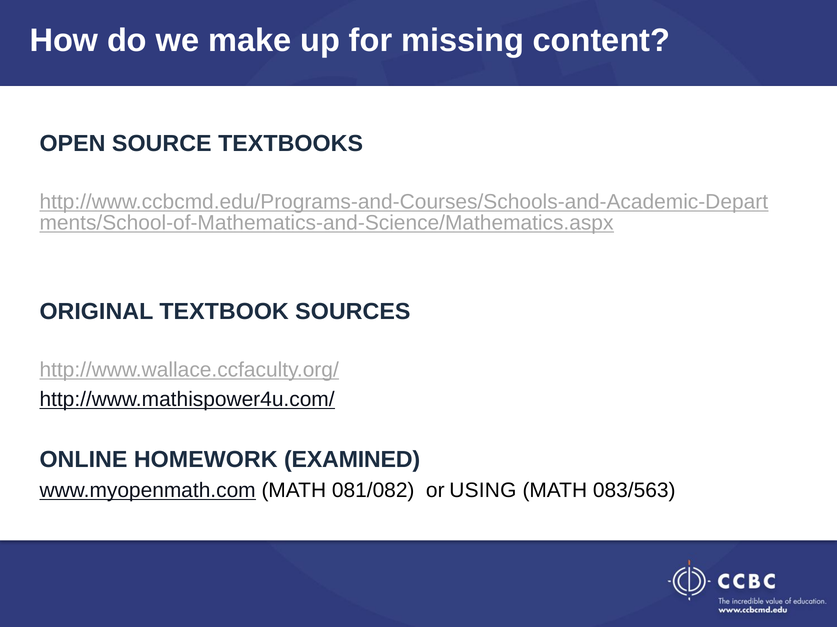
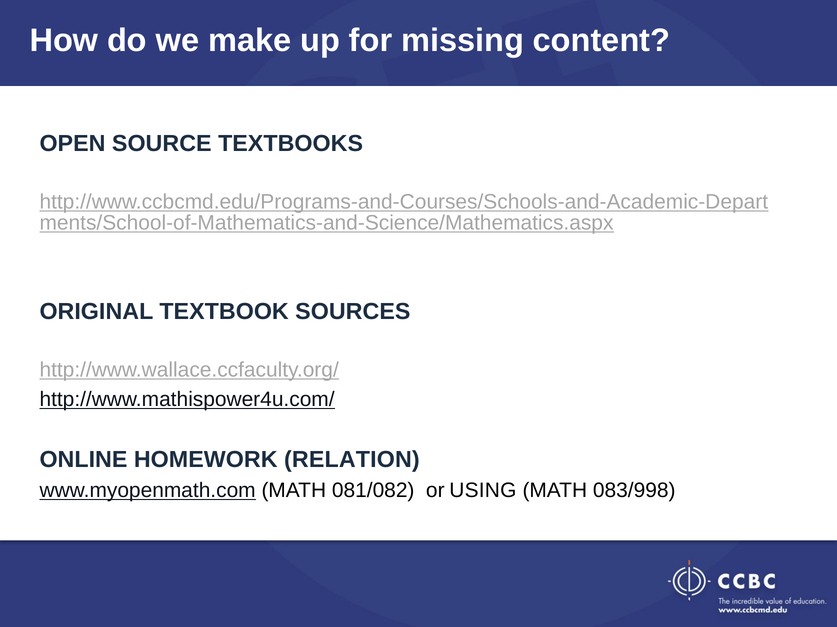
EXAMINED: EXAMINED -> RELATION (352, 460)
083/563: 083/563 -> 083/998 (634, 491)
